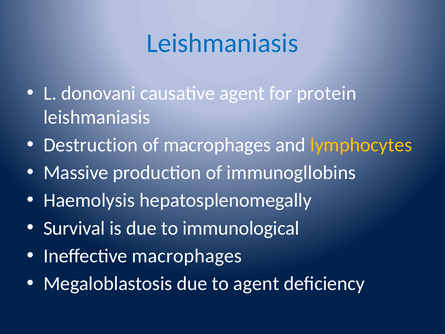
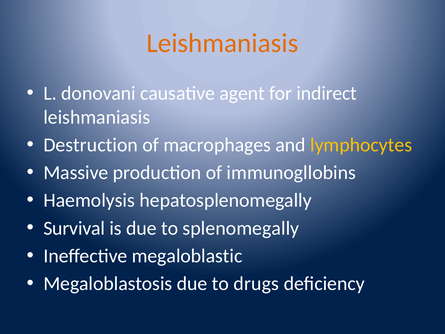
Leishmaniasis colour: blue -> orange (222, 43)
protein: protein -> indirect (327, 93)
immunological: immunological -> splenomegally (241, 228)
Ineffective macrophages: macrophages -> megaloblastic (187, 256)
to agent: agent -> drugs (256, 283)
